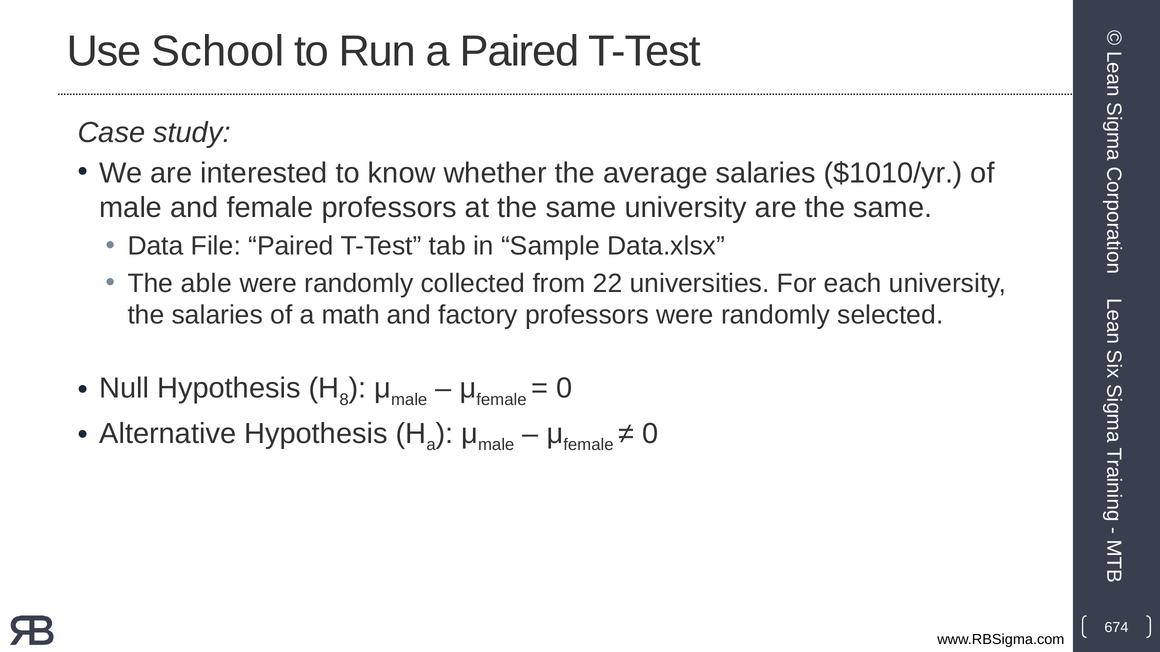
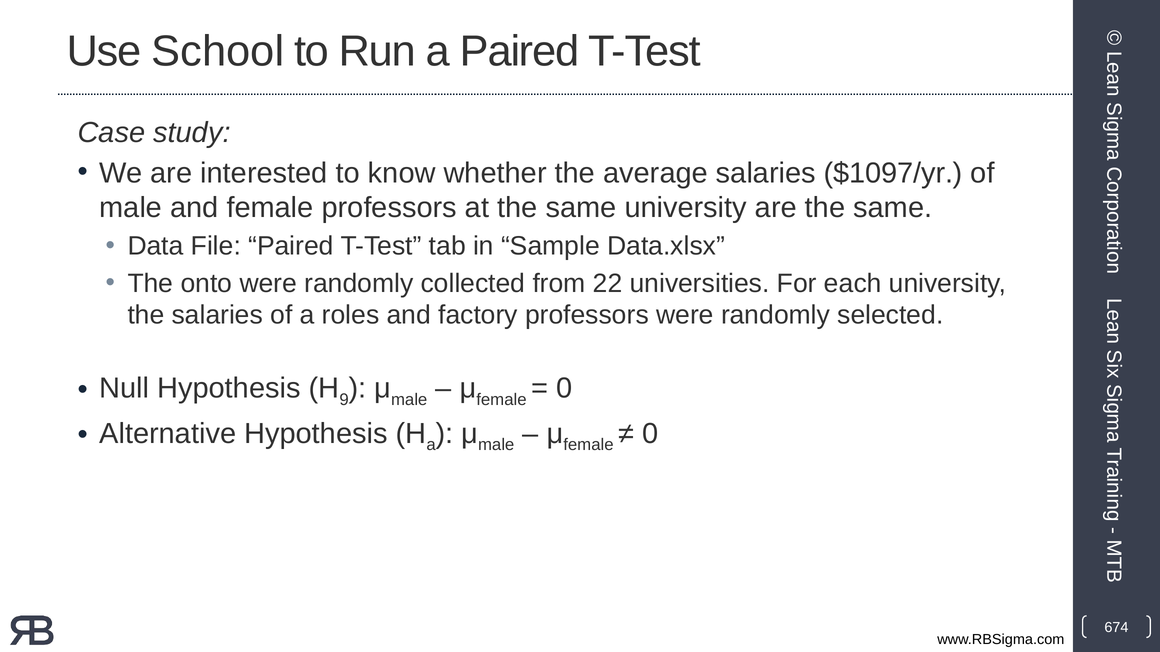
$1010/yr: $1010/yr -> $1097/yr (893, 173)
able: able -> onto (206, 284)
math: math -> roles (351, 315)
8: 8 -> 9 (344, 400)
